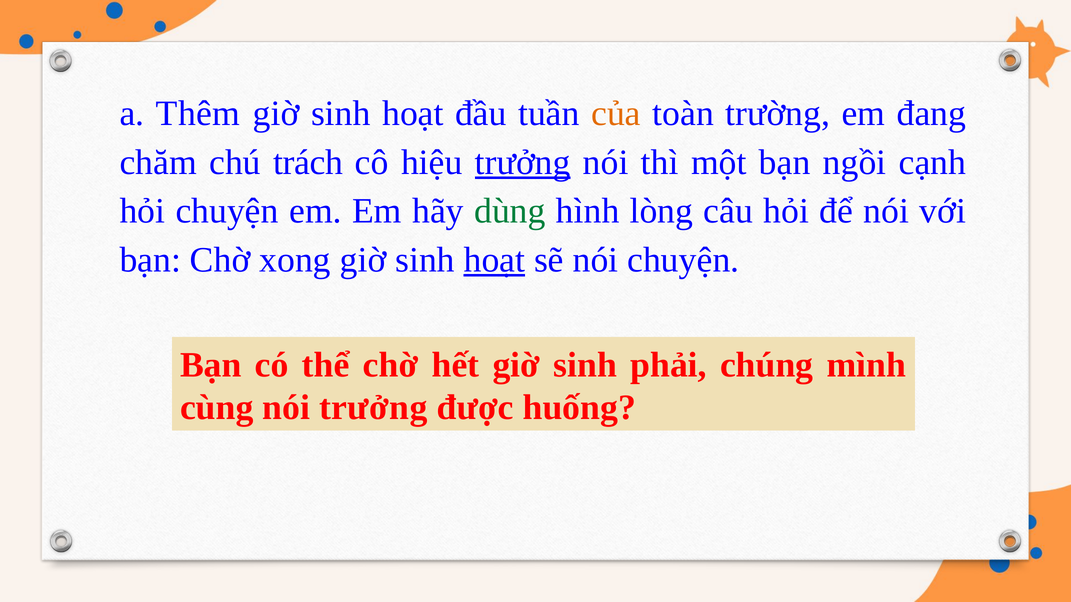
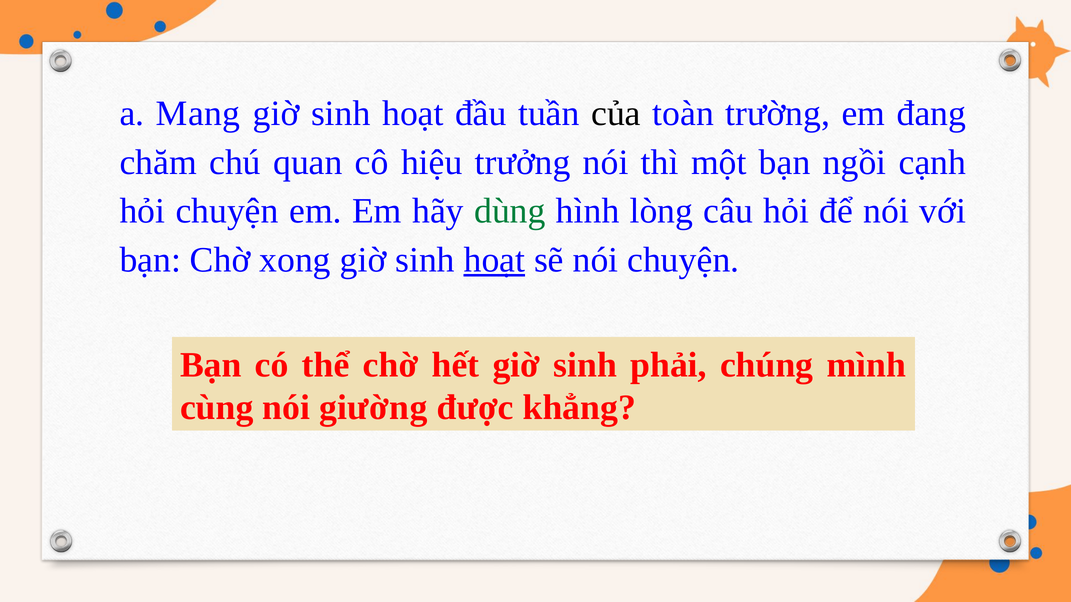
Thêm: Thêm -> Mang (198, 114)
của colour: orange -> black (616, 114)
trách: trách -> quan (308, 162)
trưởng underline: present -> none (523, 162)
nói trưởng: trưởng -> giường (373, 408)
huống: huống -> khẳng (579, 408)
